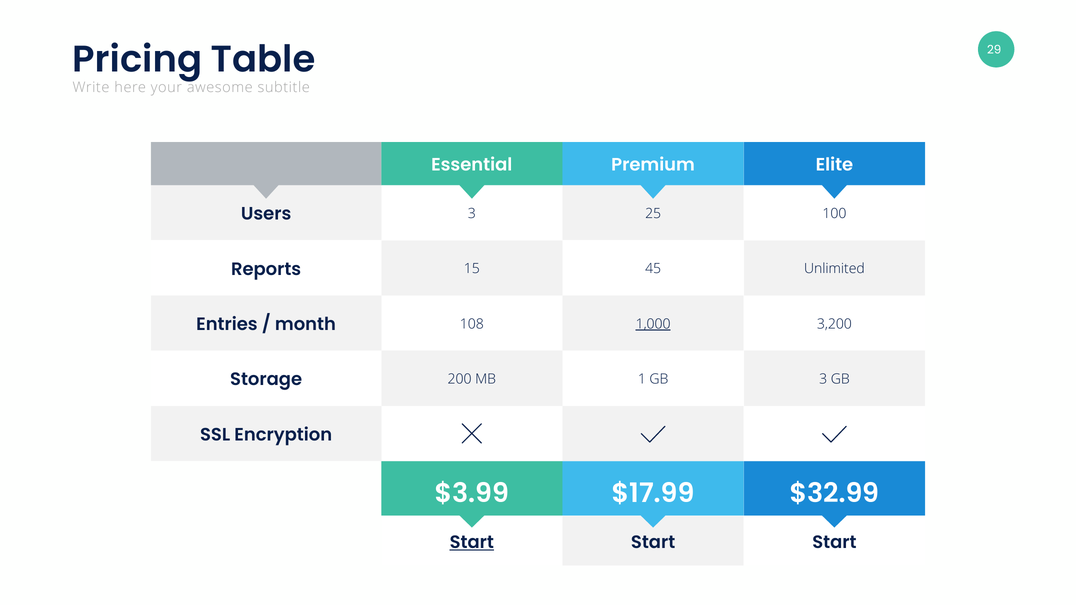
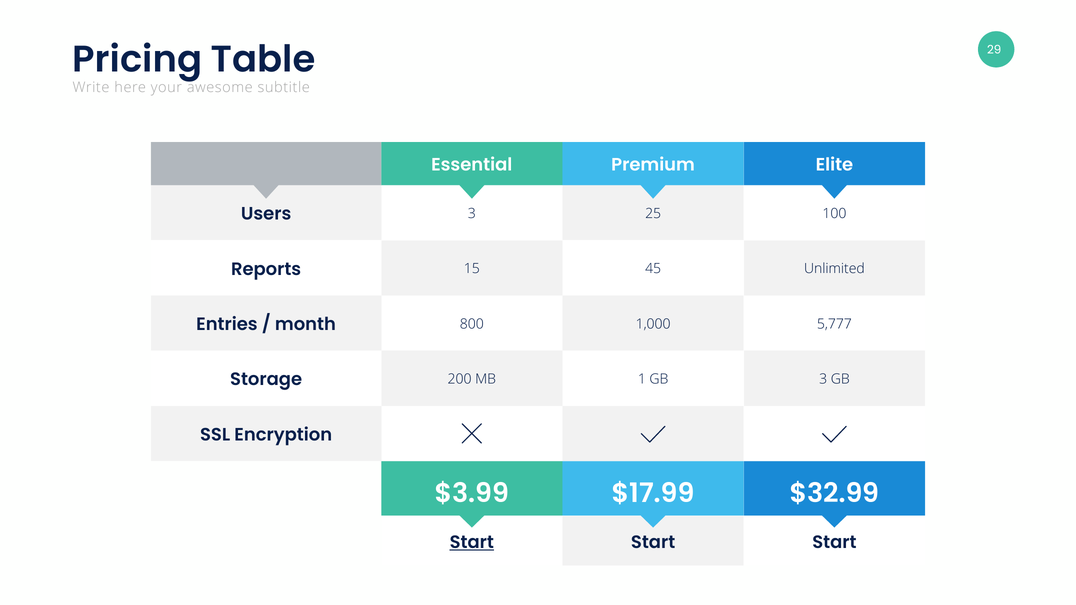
1,000 underline: present -> none (653, 324)
3,200: 3,200 -> 5,777 (834, 324)
108: 108 -> 800 (472, 324)
